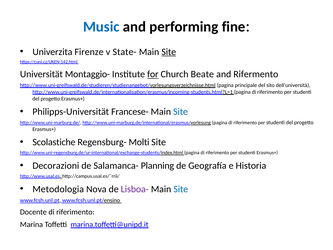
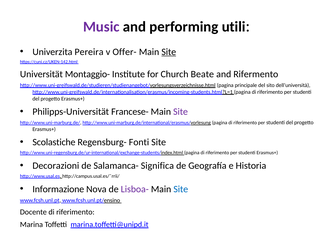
Music colour: blue -> purple (101, 27)
fine: fine -> utili (234, 27)
Firenze: Firenze -> Pereira (89, 52)
State-: State- -> Offer- (125, 52)
for underline: present -> none (153, 74)
Site colour: blue -> purple (181, 112)
Molti: Molti -> Fonti (139, 142)
Planning: Planning -> Significa (157, 165)
Metodologia: Metodologia -> Informazione (58, 189)
